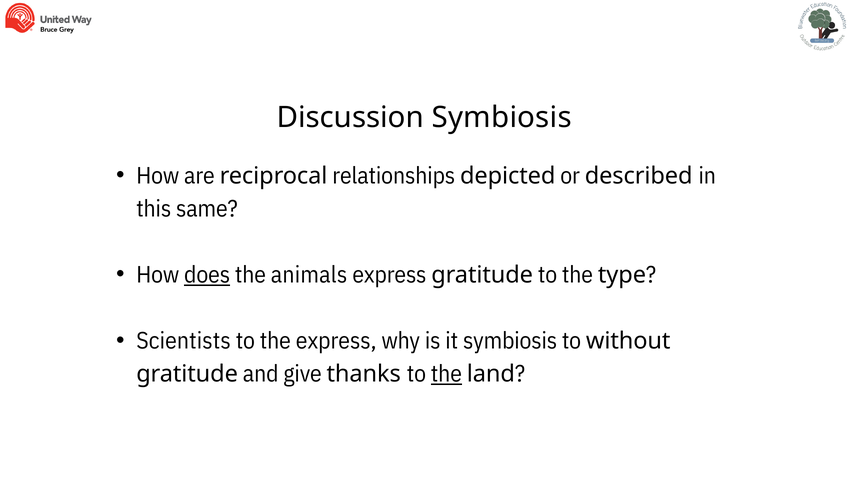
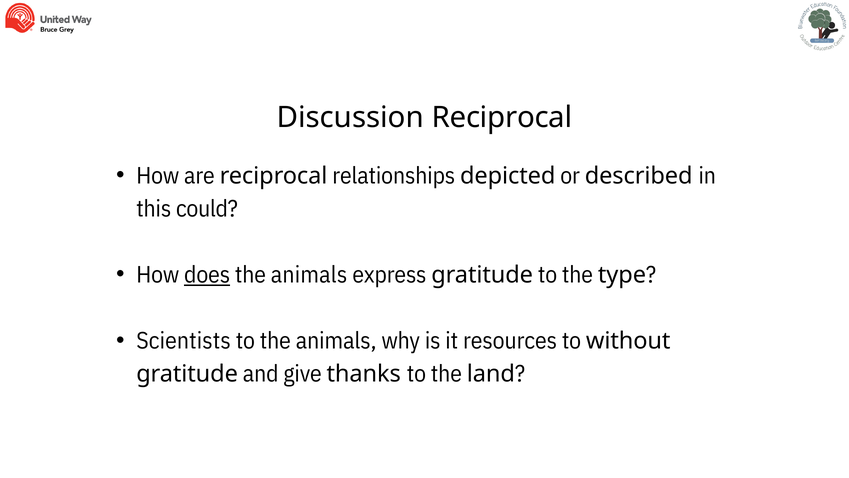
Discussion Symbiosis: Symbiosis -> Reciprocal (502, 117)
same: same -> could (207, 209)
to the express: express -> animals (336, 341)
it symbiosis: symbiosis -> resources (510, 341)
the underline: present -> none (446, 374)
